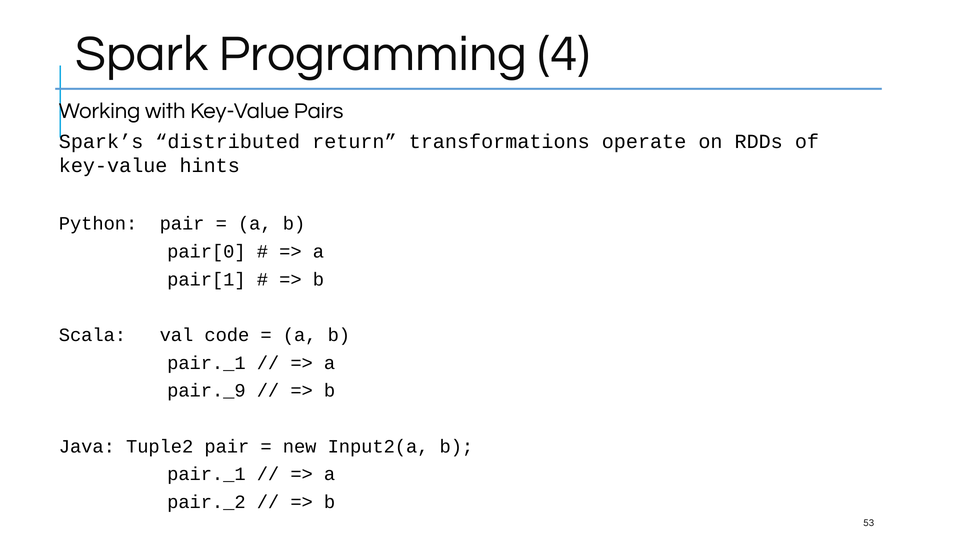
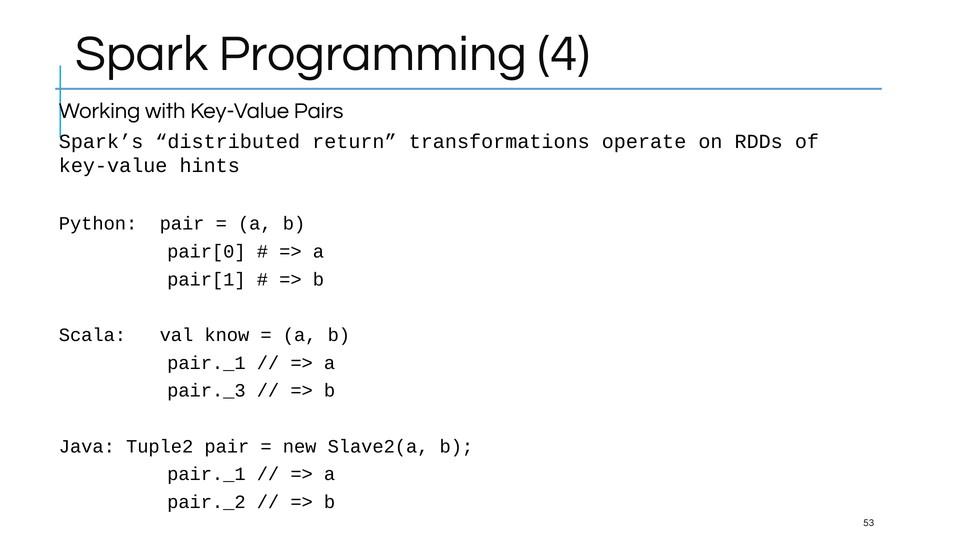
code: code -> know (227, 335)
pair._9: pair._9 -> pair._3 (206, 390)
Input2(a: Input2(a -> Slave2(a (378, 446)
